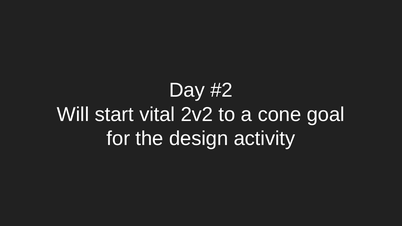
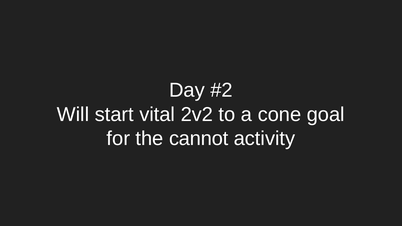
design: design -> cannot (199, 139)
